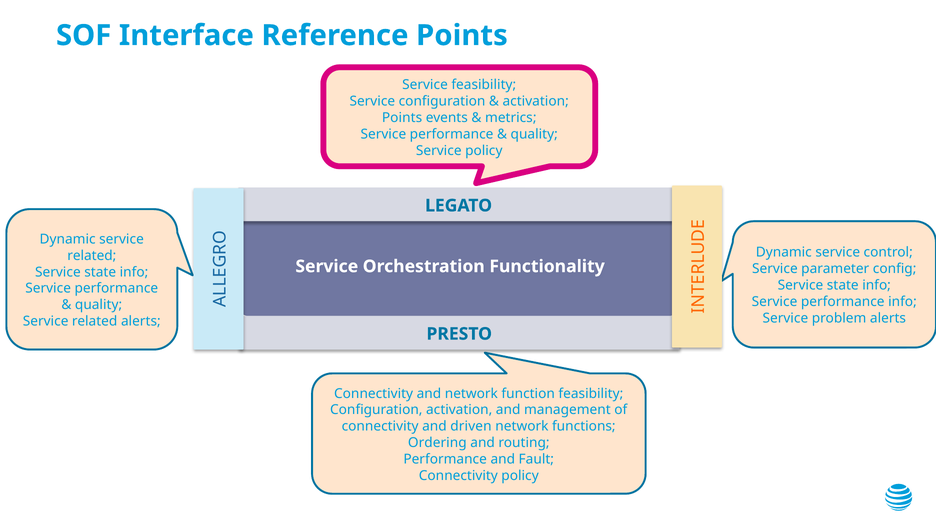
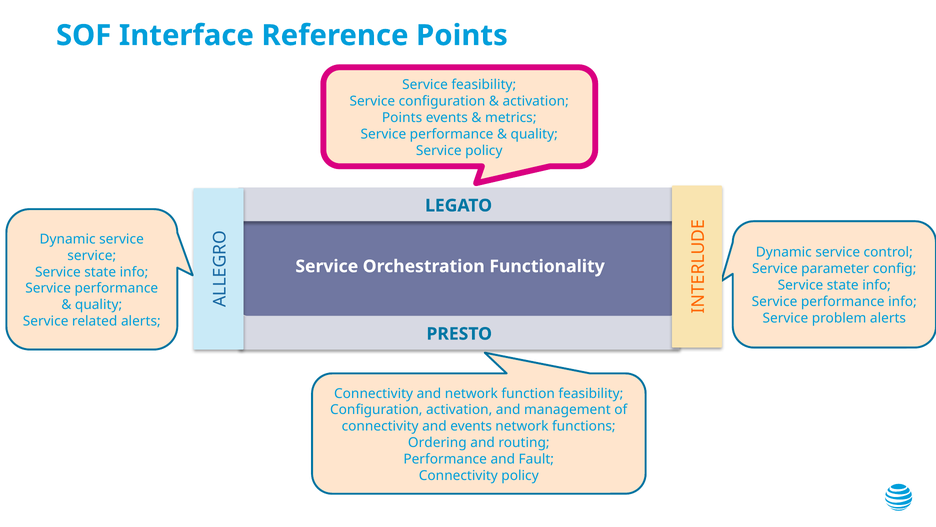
related: related -> service (92, 256)
and driven: driven -> events (471, 426)
